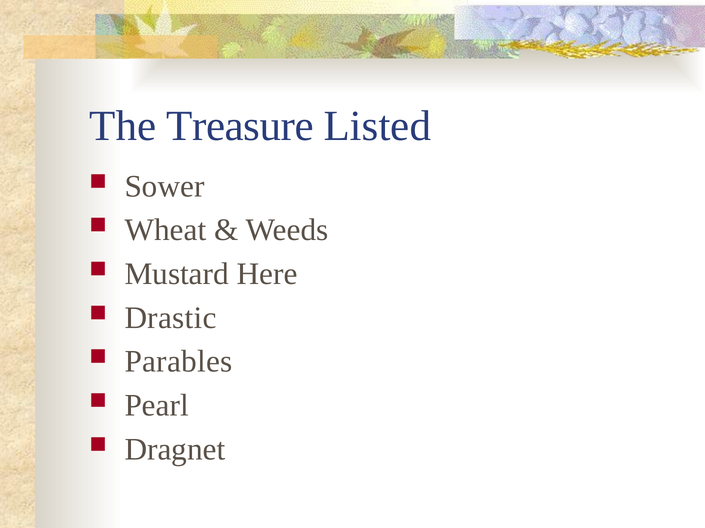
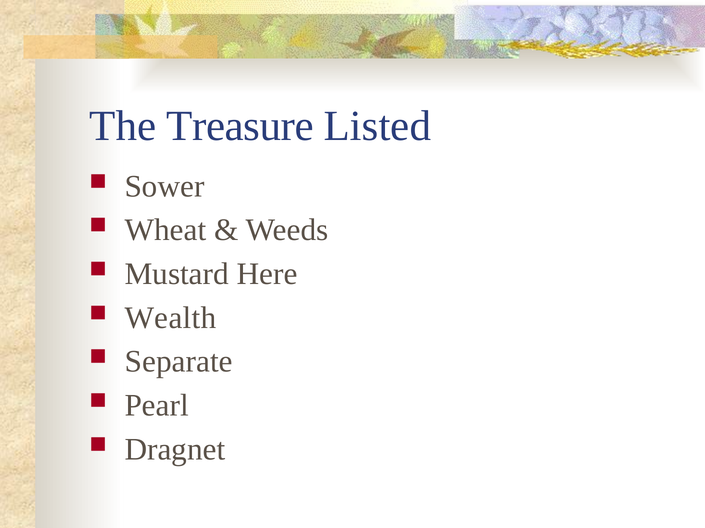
Drastic: Drastic -> Wealth (170, 318)
Parables: Parables -> Separate (179, 362)
